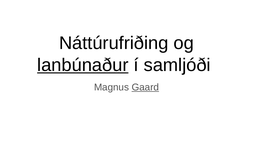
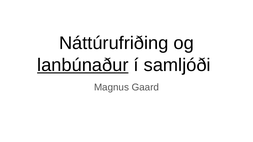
Gaard underline: present -> none (145, 88)
